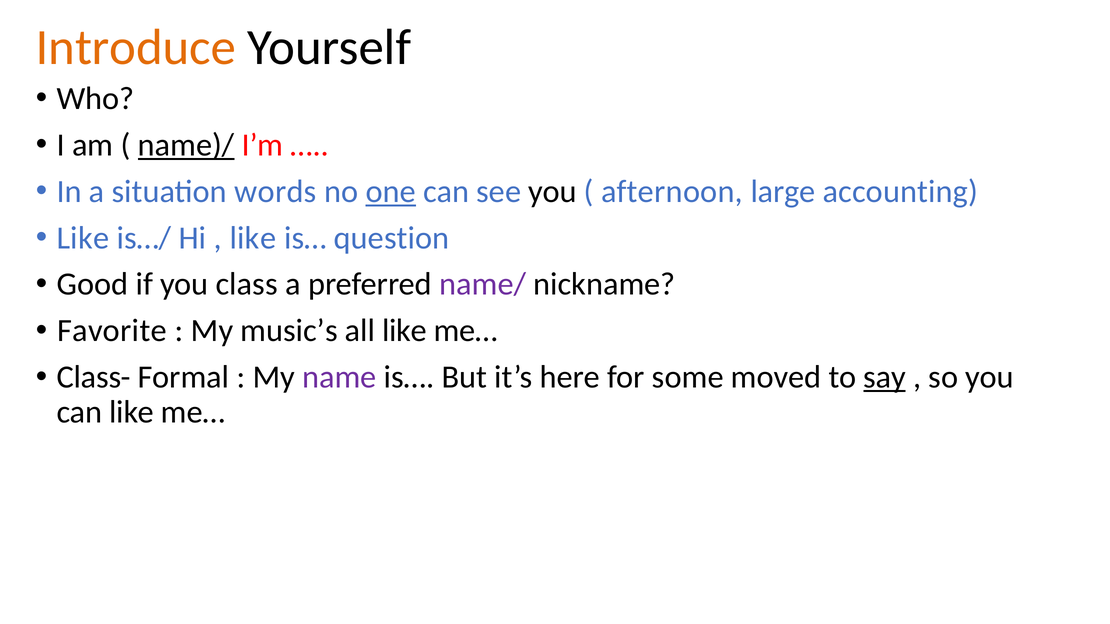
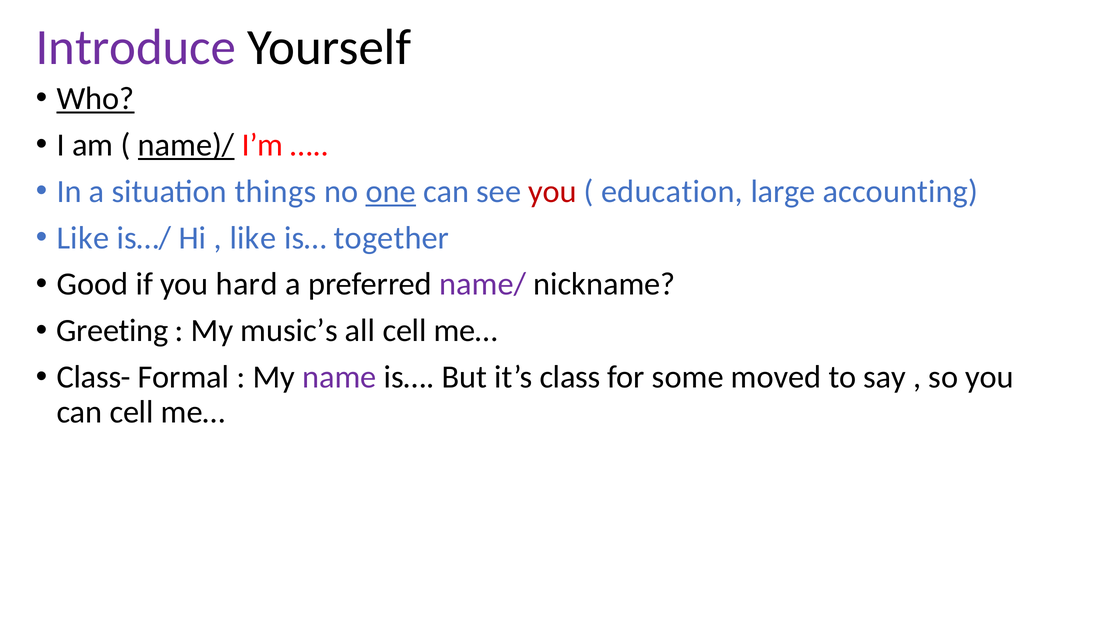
Introduce colour: orange -> purple (136, 47)
Who underline: none -> present (95, 99)
words: words -> things (275, 192)
you colour: black -> red (553, 192)
afternoon: afternoon -> education (672, 192)
question: question -> together (392, 238)
class: class -> hard (247, 284)
Favorite: Favorite -> Greeting (112, 331)
all like: like -> cell (405, 331)
here: here -> class (570, 377)
say underline: present -> none (885, 377)
can like: like -> cell (132, 412)
